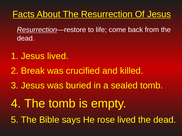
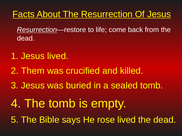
Break: Break -> Them (33, 71)
